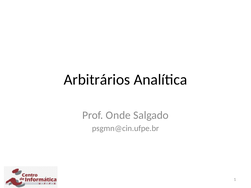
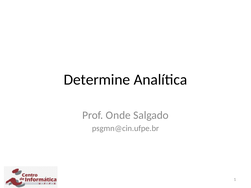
Arbitrários: Arbitrários -> Determine (97, 80)
